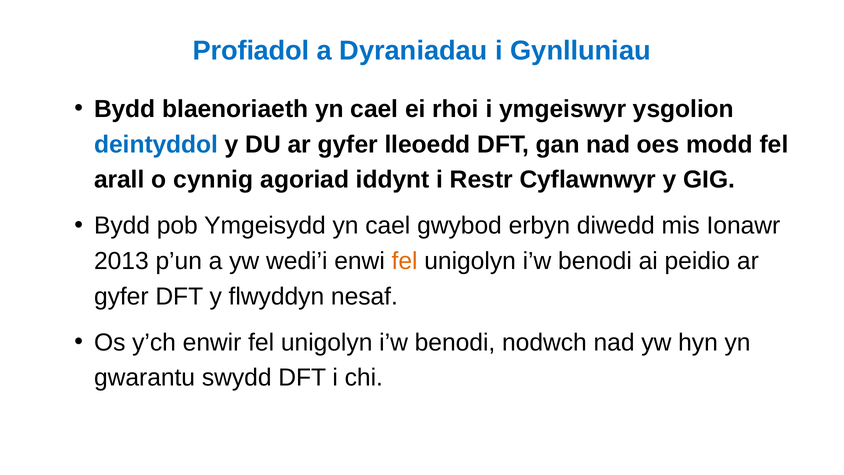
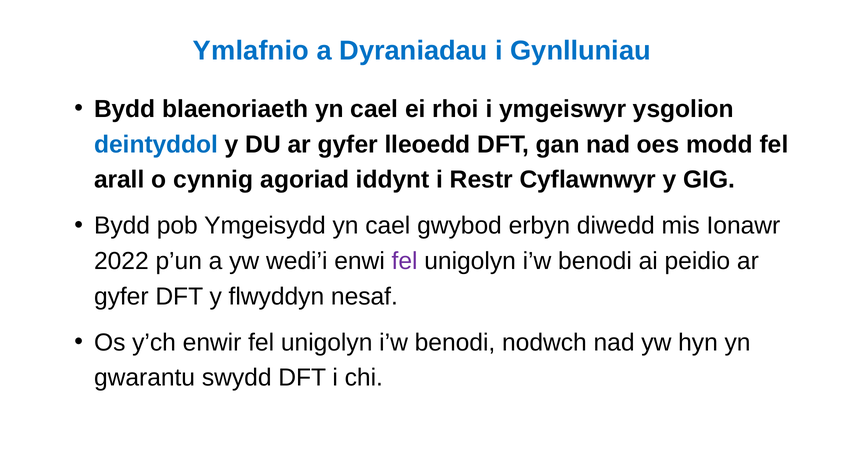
Profiadol: Profiadol -> Ymlafnio (251, 51)
2013: 2013 -> 2022 (121, 261)
fel colour: orange -> purple (405, 261)
